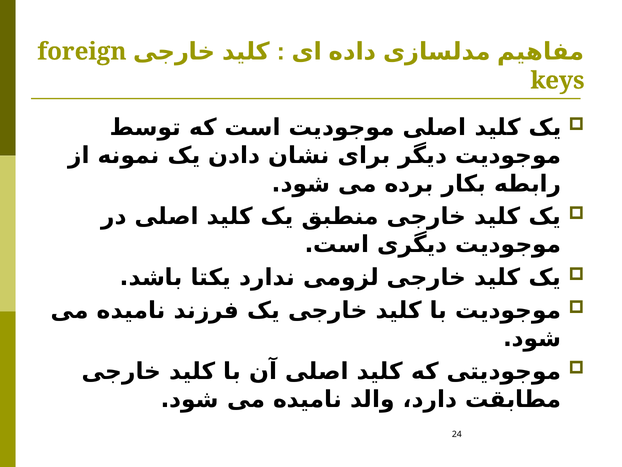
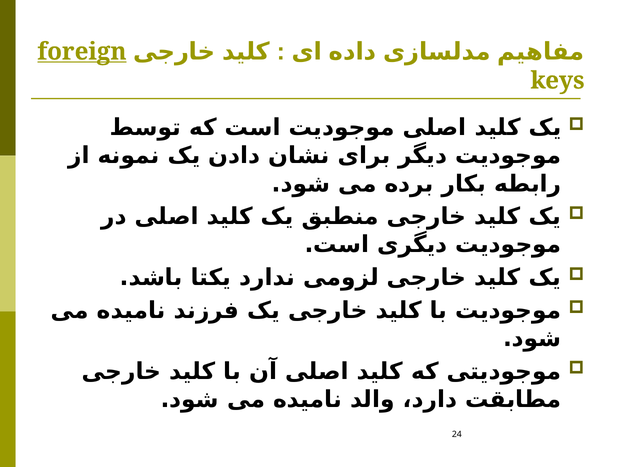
foreign underline: none -> present (82, 52)
